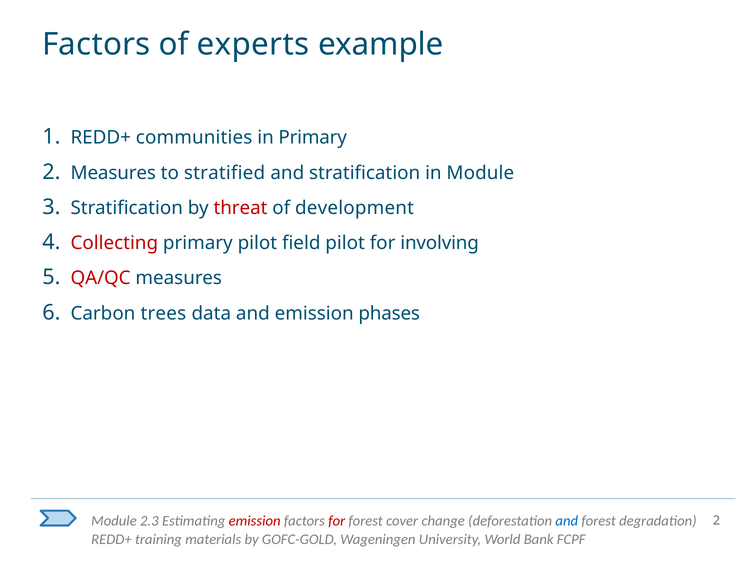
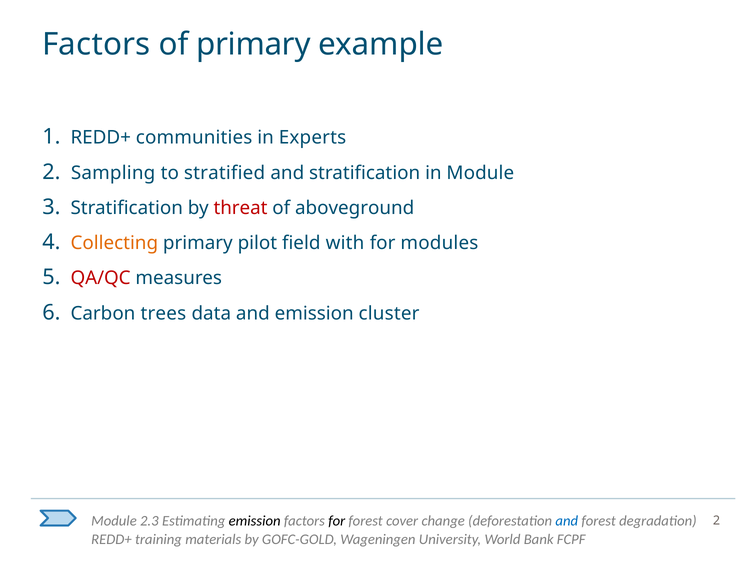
of experts: experts -> primary (253, 44)
in Primary: Primary -> Experts (312, 138)
Measures: Measures -> Sampling (113, 173)
development: development -> aboveground (355, 208)
Collecting colour: red -> orange (114, 243)
field pilot: pilot -> with (345, 243)
involving: involving -> modules (439, 243)
phases: phases -> cluster (389, 314)
emission colour: red -> black (255, 521)
for colour: red -> black (337, 521)
